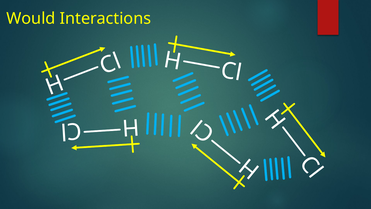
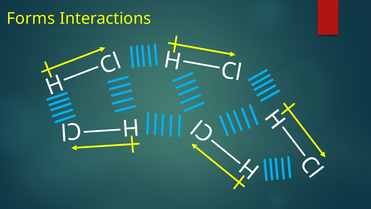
Would: Would -> Forms (31, 18)
